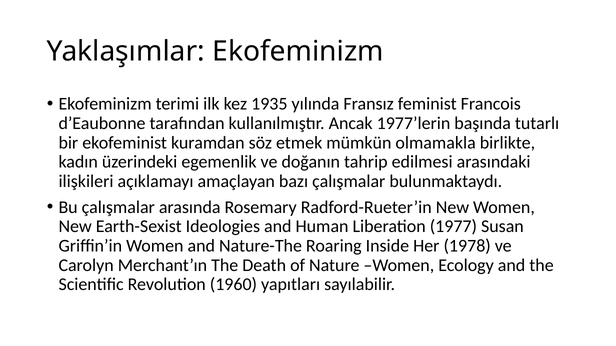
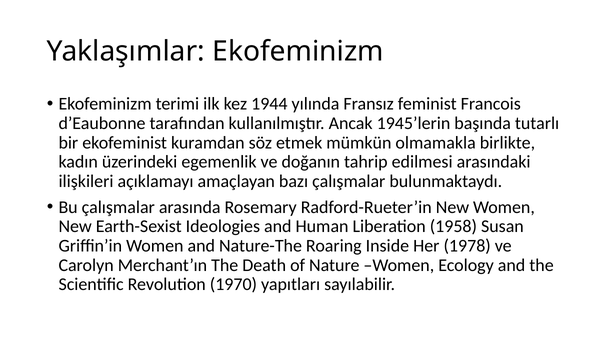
1935: 1935 -> 1944 (269, 104)
1977’lerin: 1977’lerin -> 1945’lerin (414, 123)
1977: 1977 -> 1958 (453, 227)
1960: 1960 -> 1970 (233, 285)
